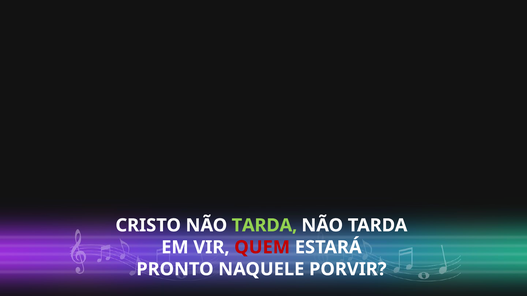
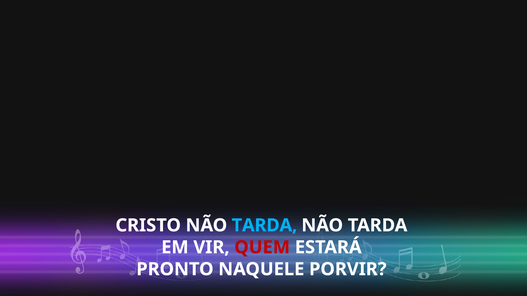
TARDA colour: light green -> light blue (264, 226)
